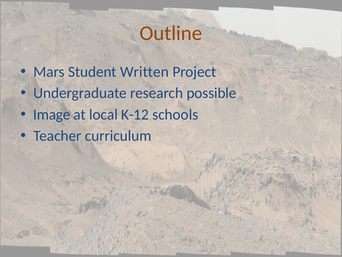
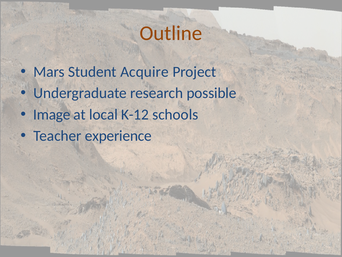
Written: Written -> Acquire (144, 72)
curriculum: curriculum -> experience (118, 136)
